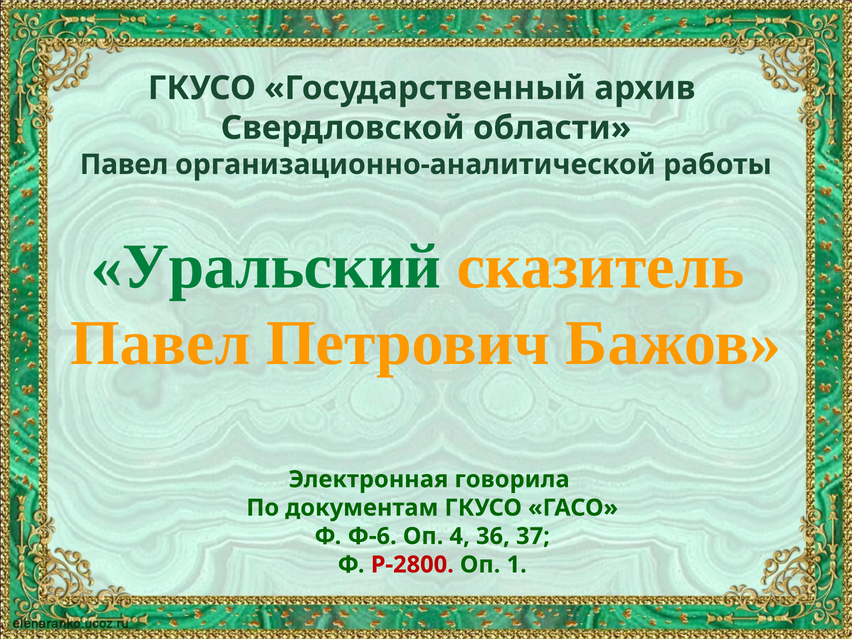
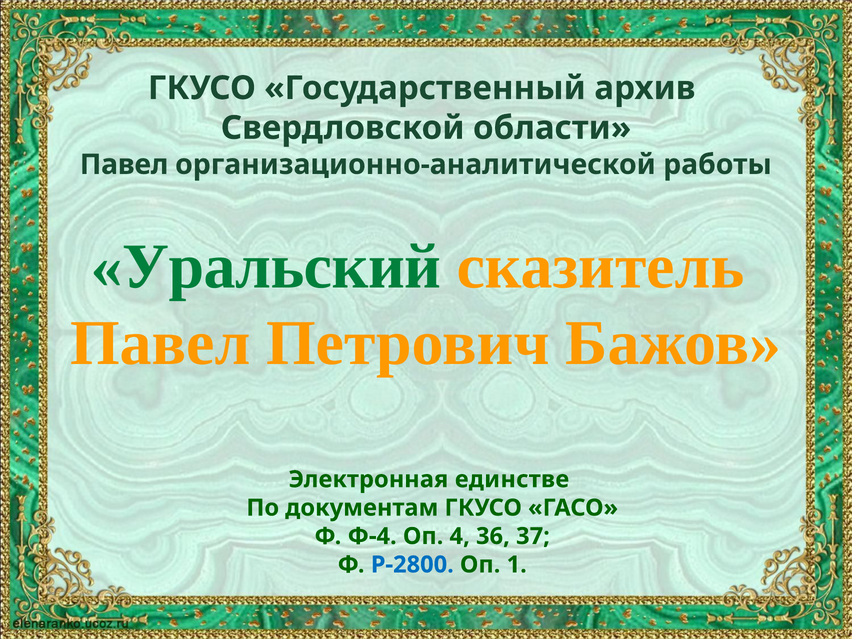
говорила: говорила -> единстве (512, 479)
Ф-6: Ф-6 -> Ф-4 (372, 536)
Р-2800 colour: red -> blue (412, 565)
